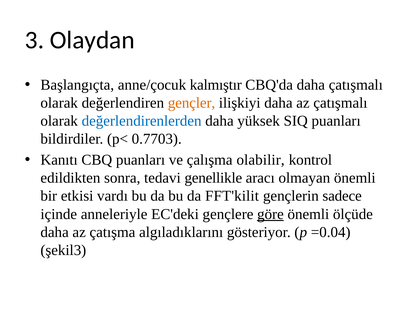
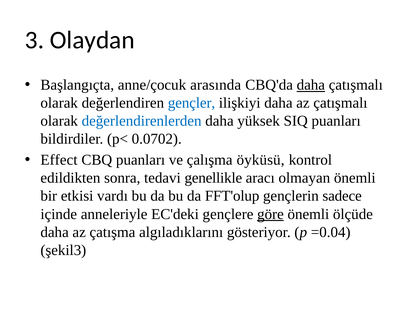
kalmıştır: kalmıştır -> arasında (216, 85)
daha underline: none -> present (311, 85)
gençler colour: orange -> blue (192, 103)
0.7703: 0.7703 -> 0.0702 (157, 139)
Kanıtı: Kanıtı -> Effect (59, 160)
olabilir: olabilir -> öyküsü (261, 160)
FFT'kilit: FFT'kilit -> FFT'olup (232, 196)
